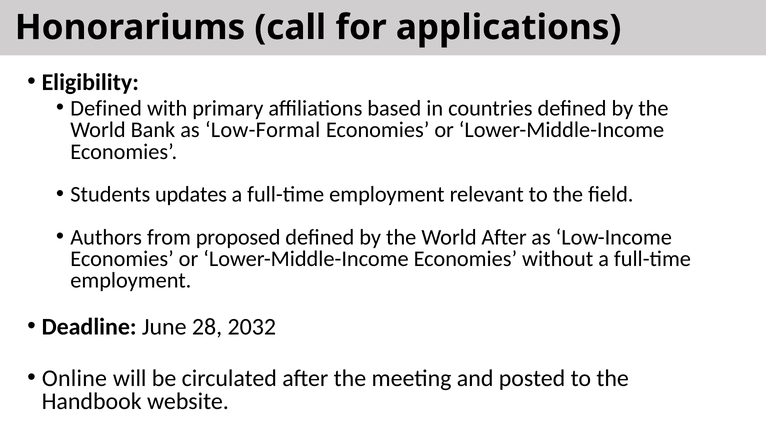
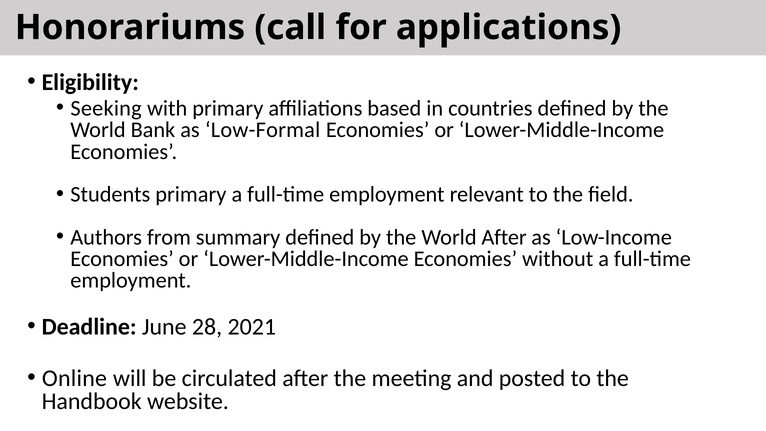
Defined: Defined -> Seeking (106, 108)
Students updates: updates -> primary (191, 194)
proposed: proposed -> summary (238, 237)
2032: 2032 -> 2021 (252, 327)
